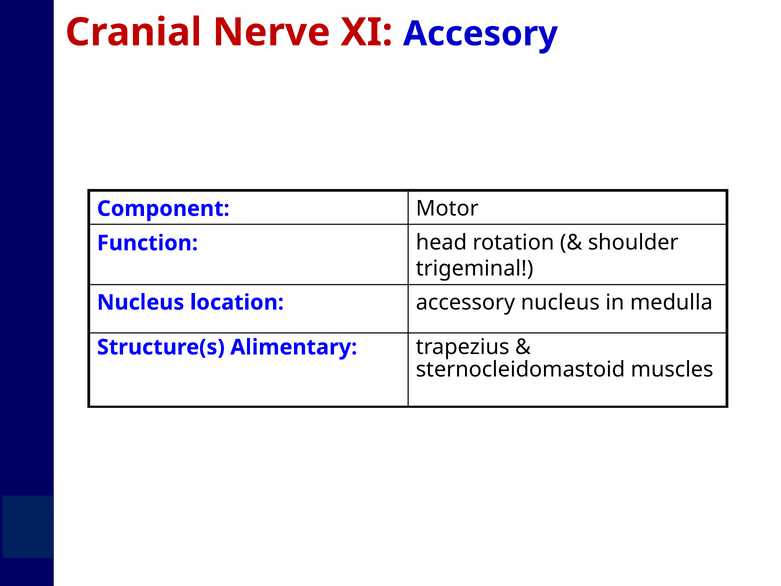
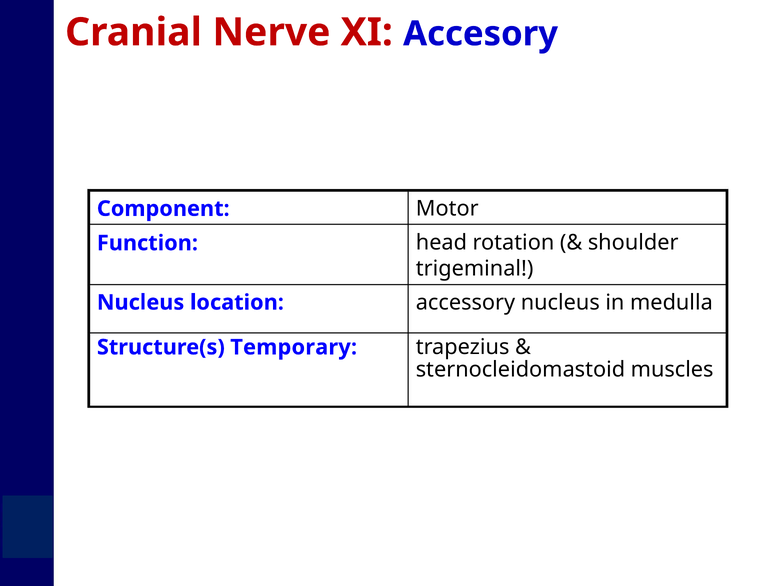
Alimentary: Alimentary -> Temporary (294, 347)
